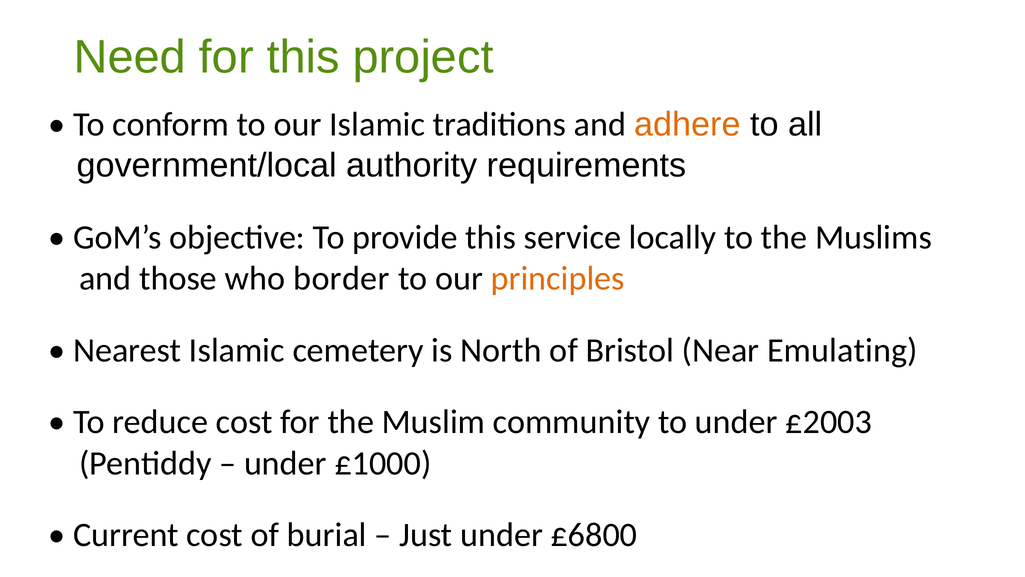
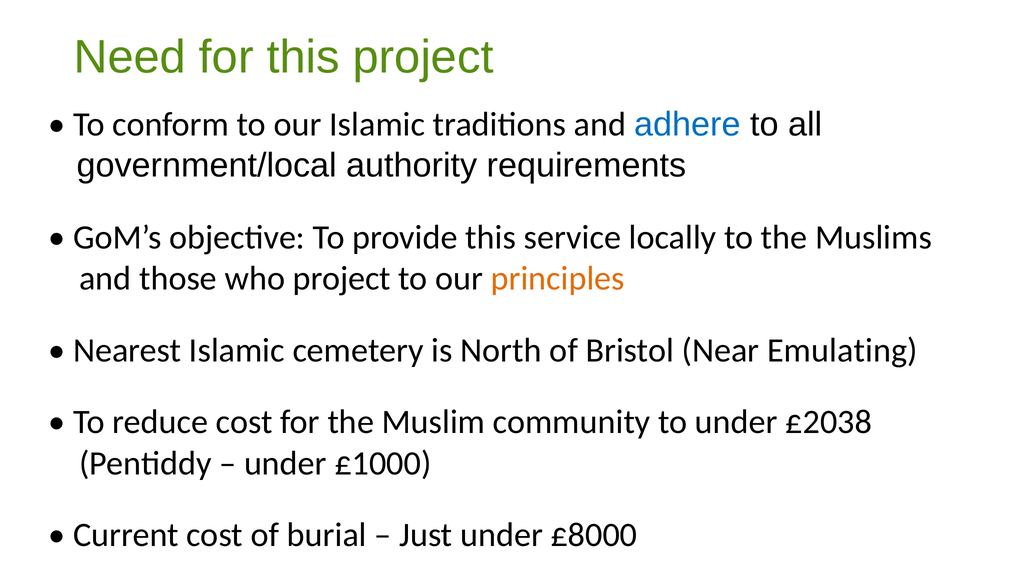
adhere colour: orange -> blue (688, 125)
who border: border -> project (342, 278)
£2003: £2003 -> £2038 (829, 422)
£6800: £6800 -> £8000 (594, 535)
